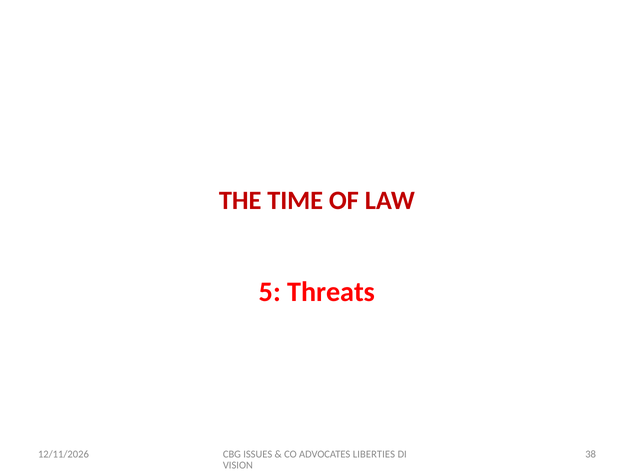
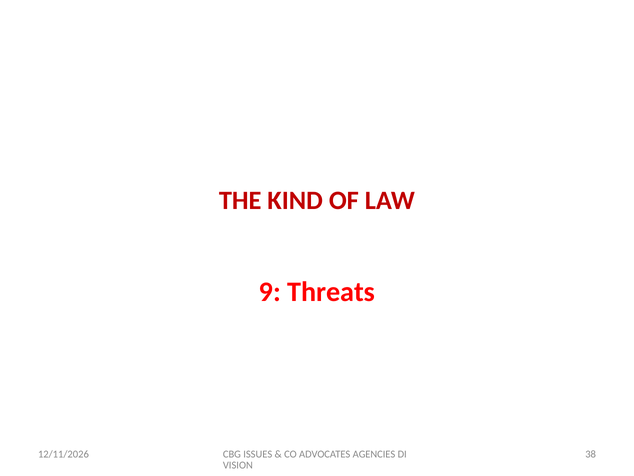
TIME: TIME -> KIND (295, 201)
5: 5 -> 9 (270, 292)
LIBERTIES: LIBERTIES -> AGENCIES (374, 454)
